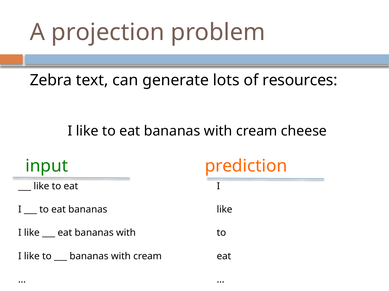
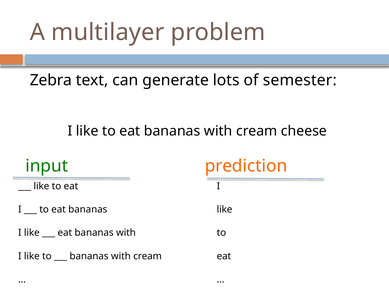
projection: projection -> multilayer (108, 32)
resources: resources -> semester (300, 80)
